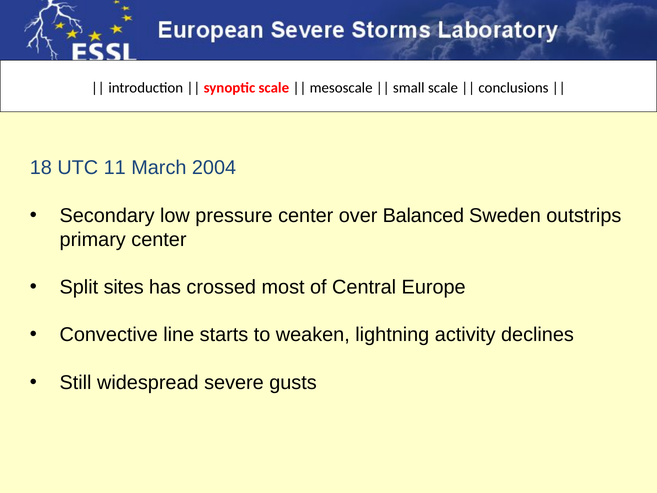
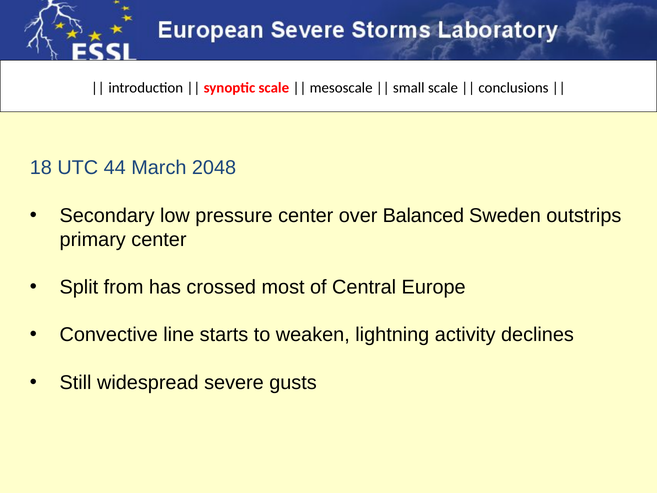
11: 11 -> 44 (115, 168)
2004: 2004 -> 2048 (214, 168)
sites: sites -> from (124, 287)
